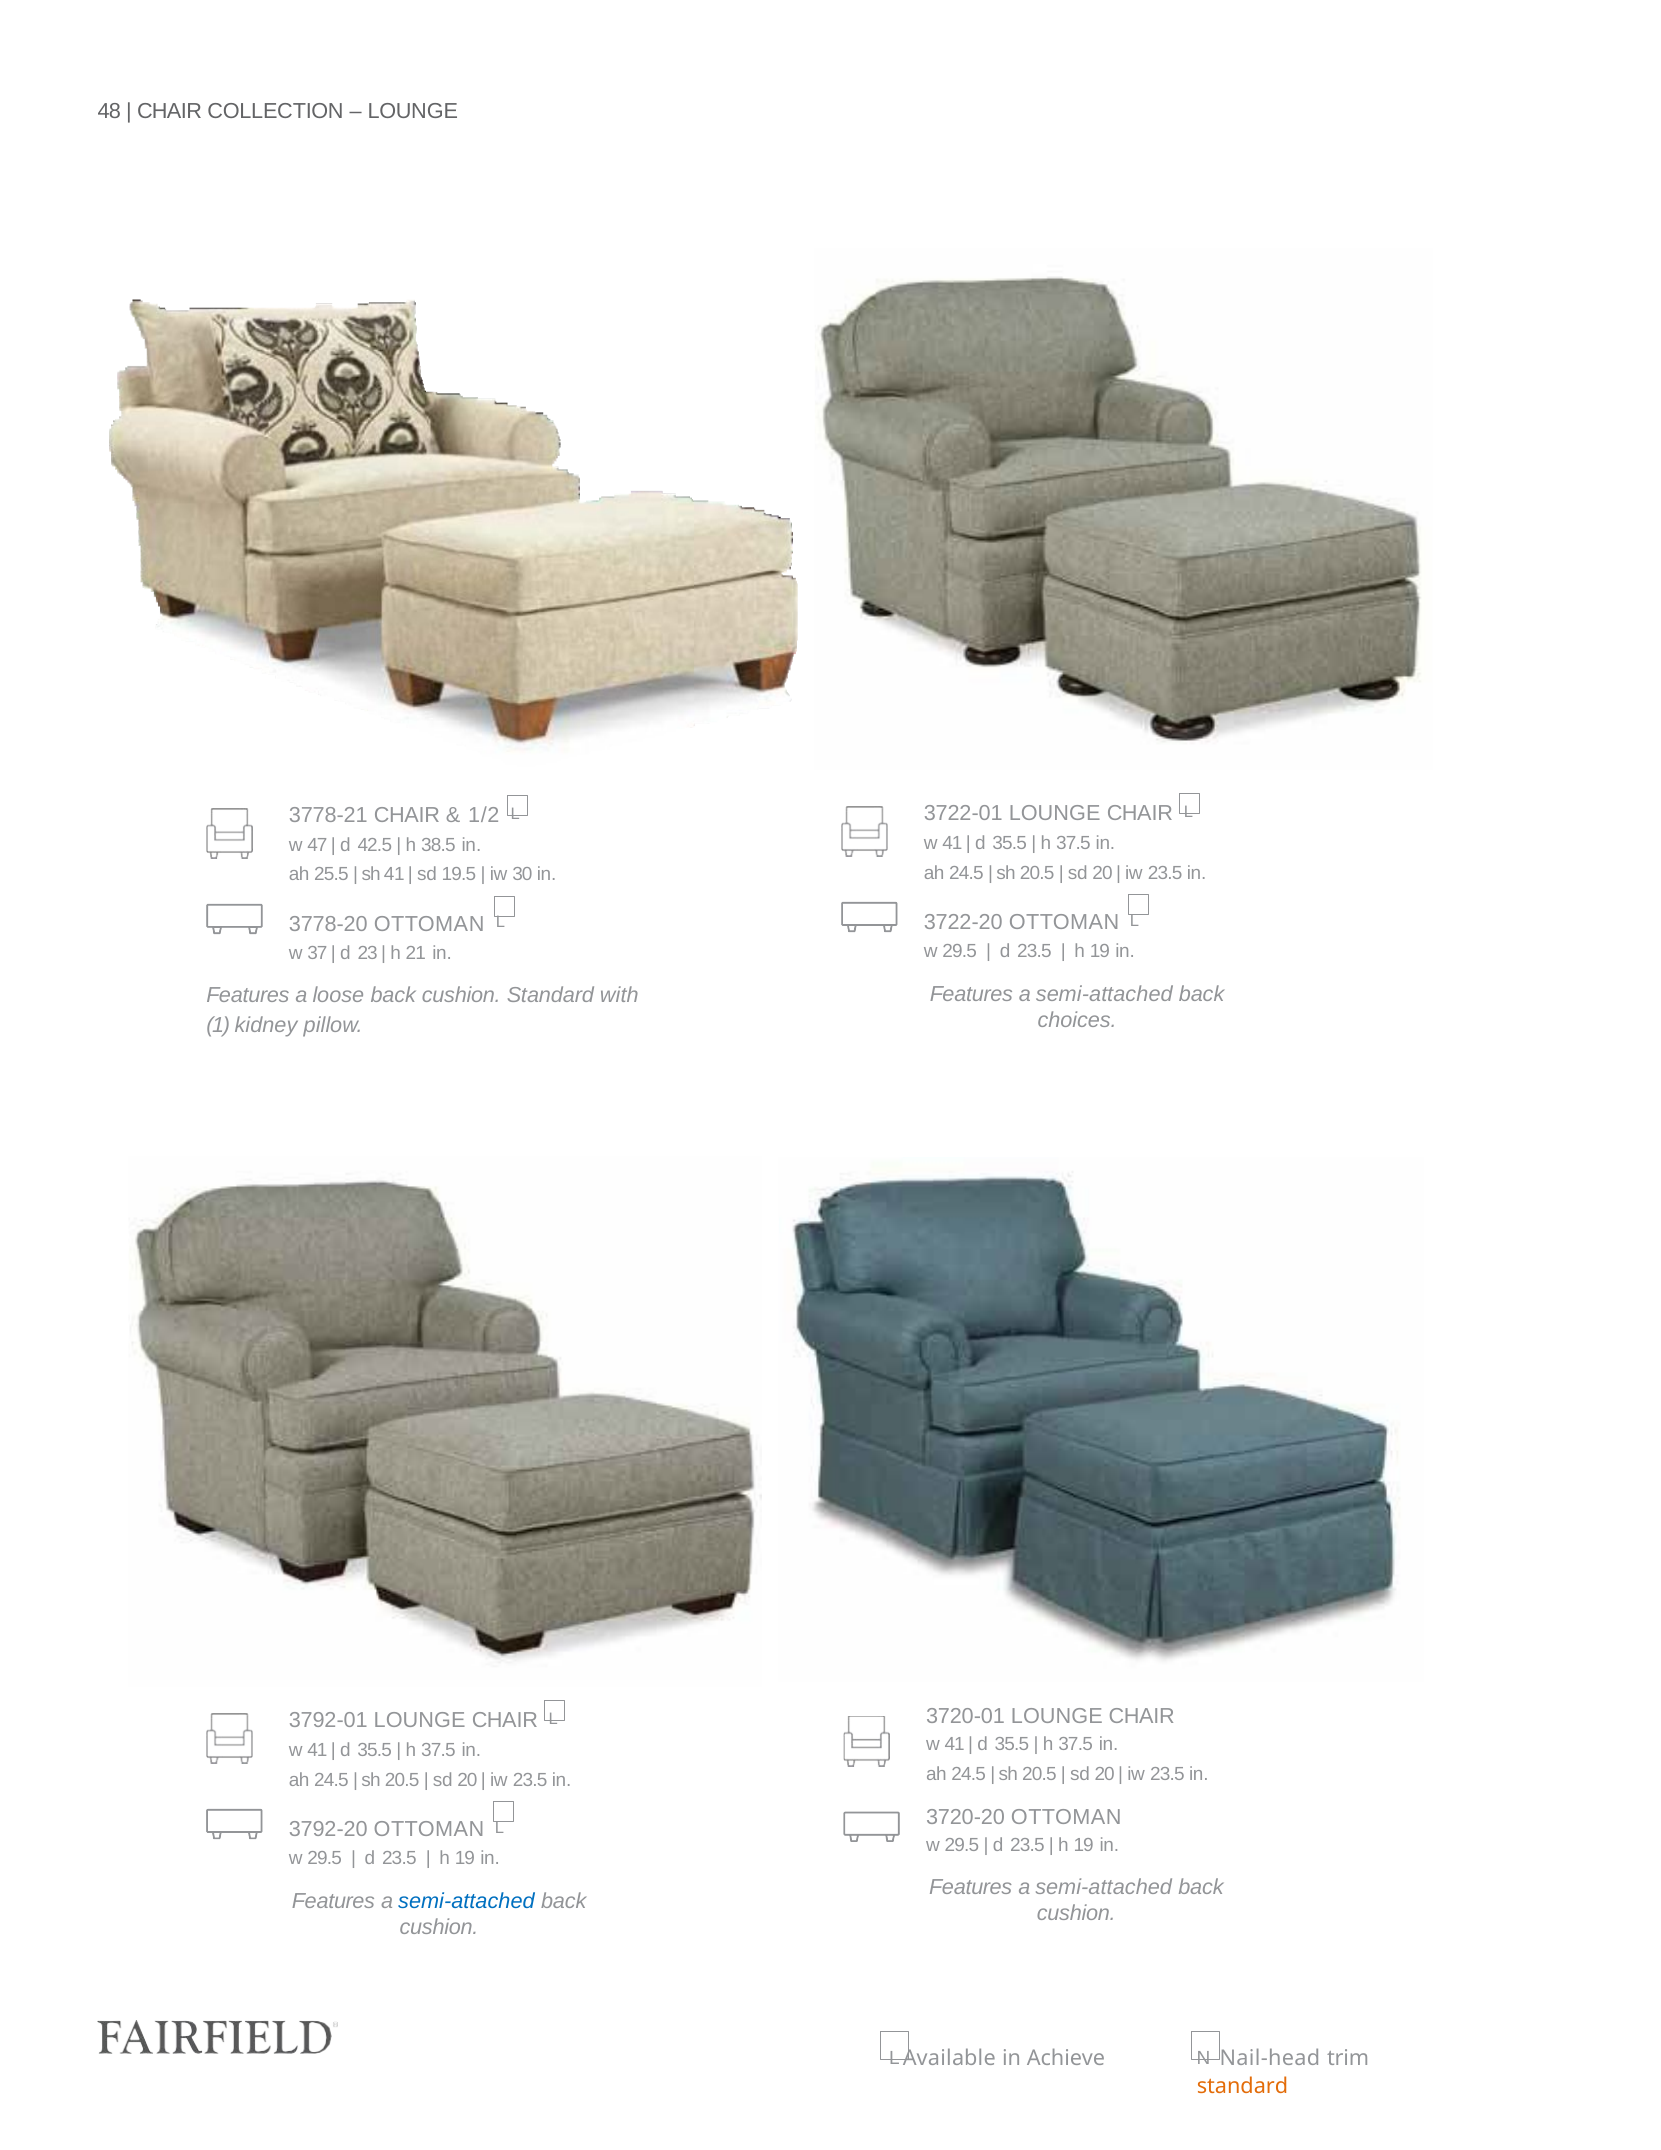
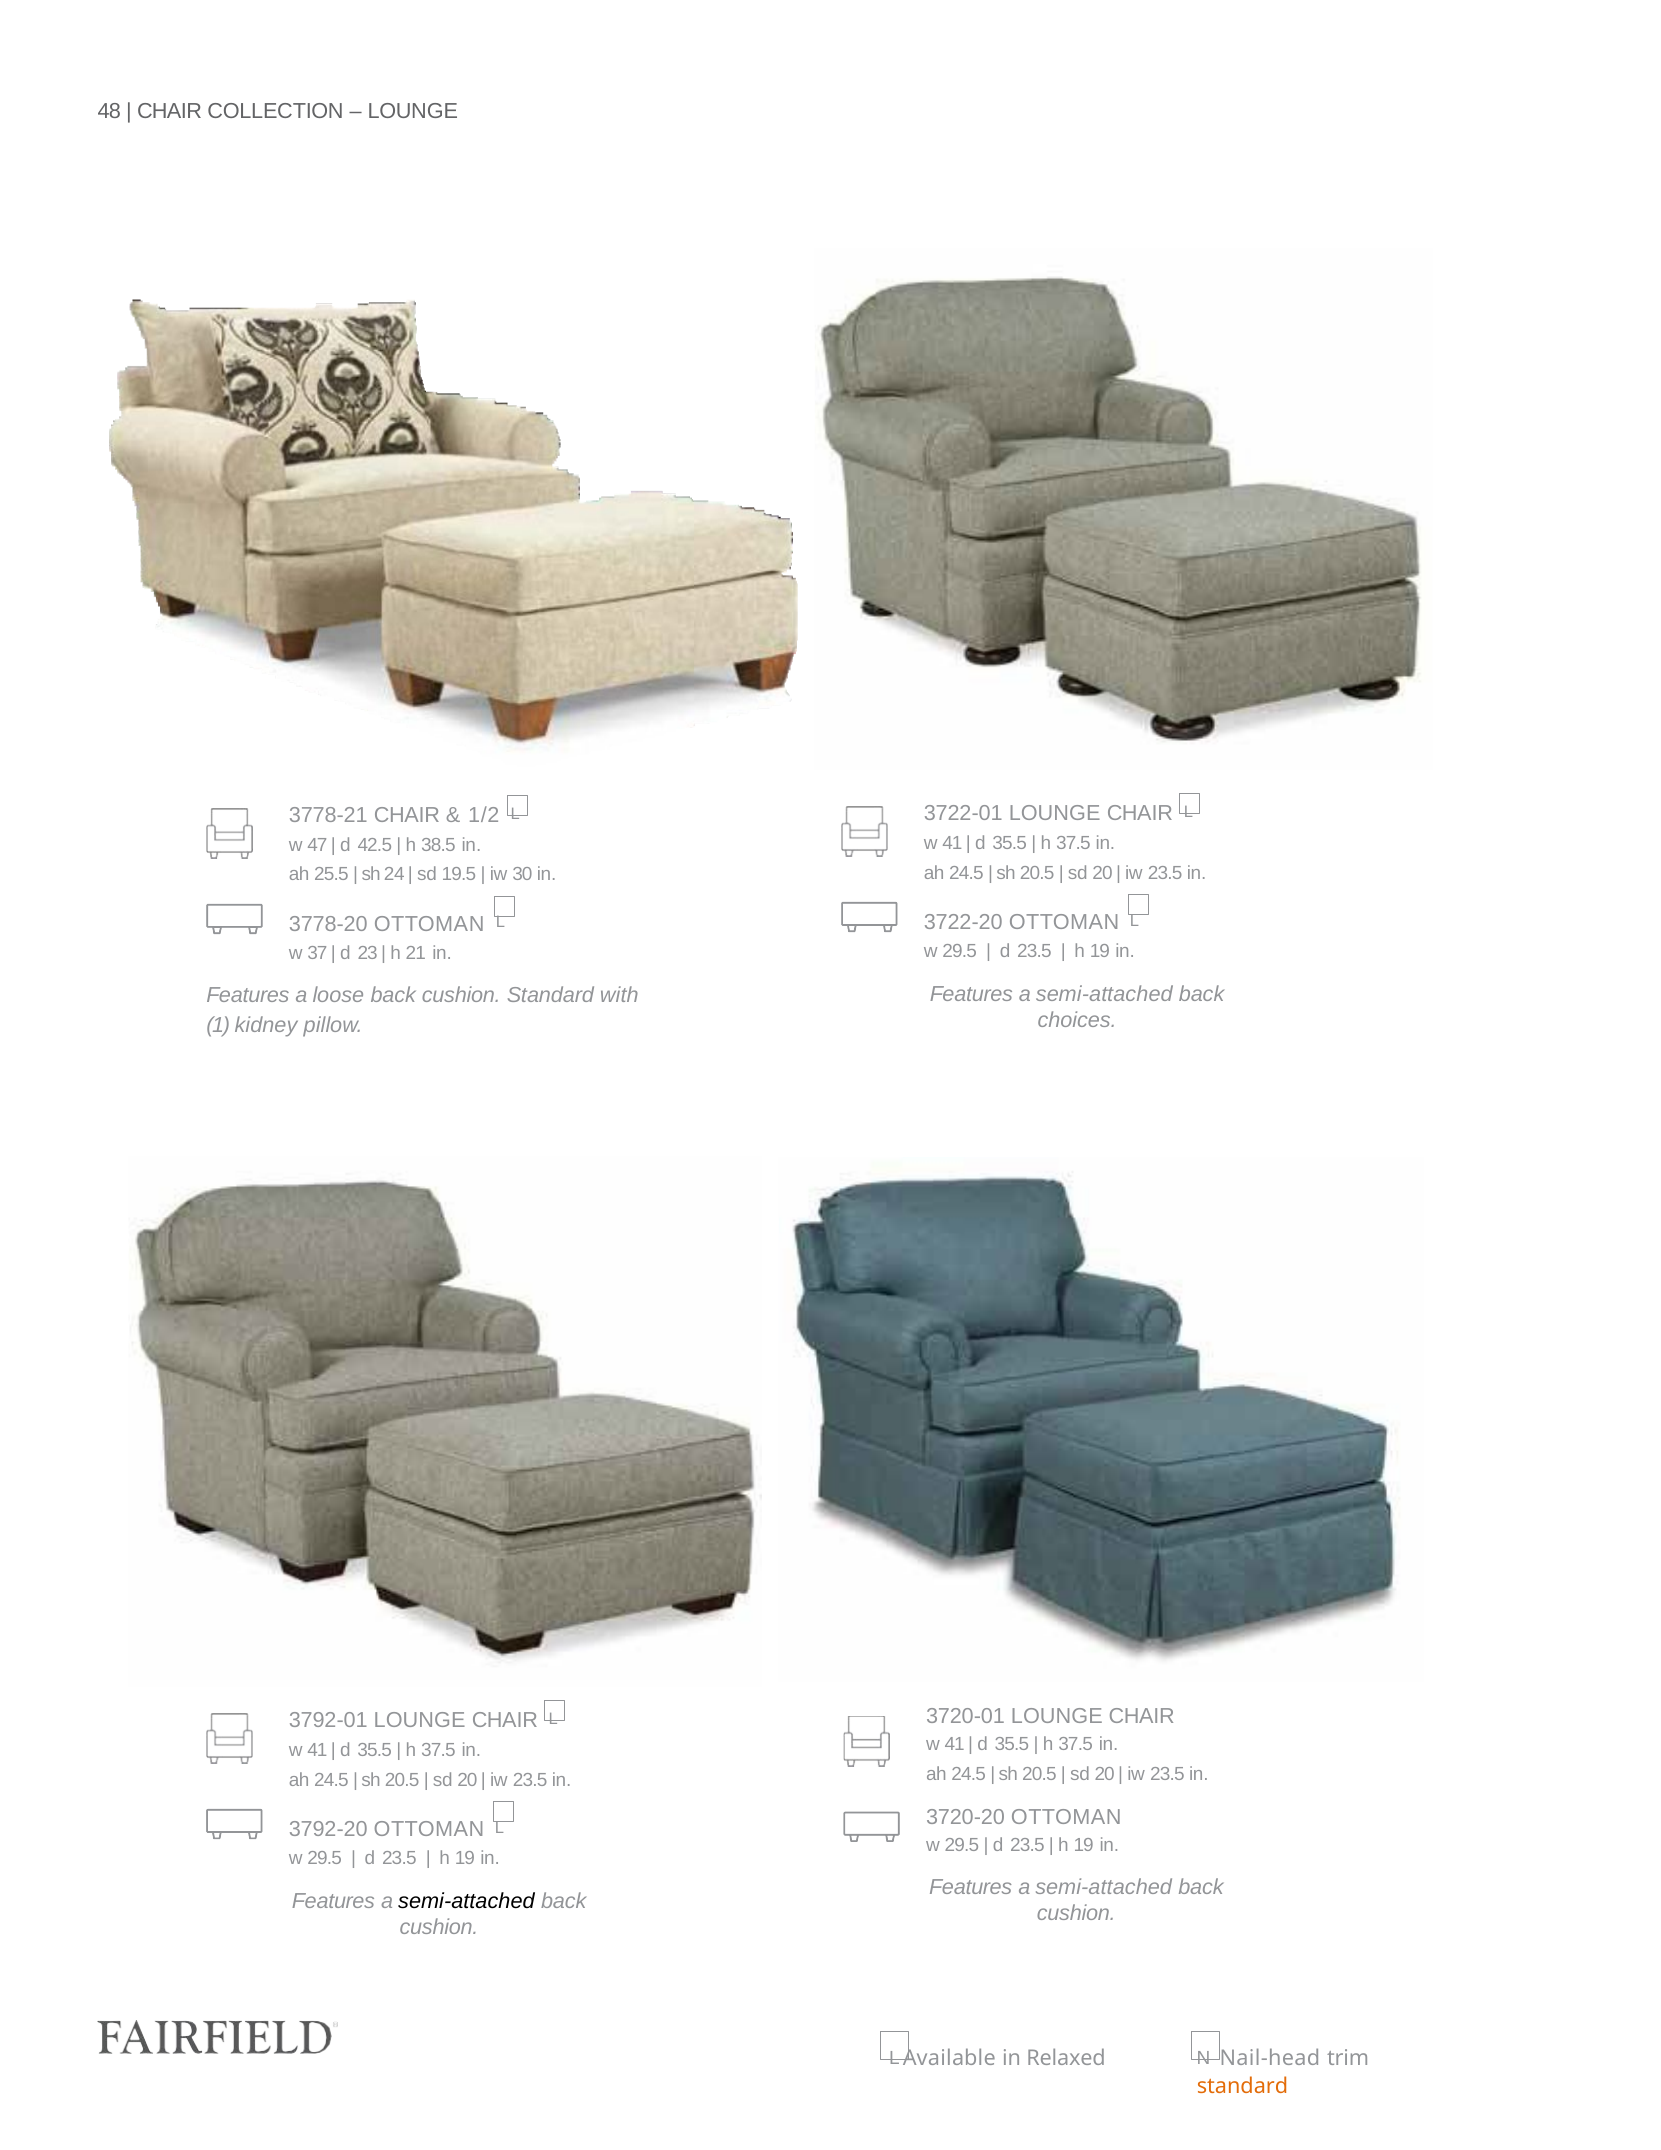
sh 41: 41 -> 24 (394, 874)
semi-attached colour: blue -> black (466, 1900)
Achieve: Achieve -> Relaxed (1066, 2058)
